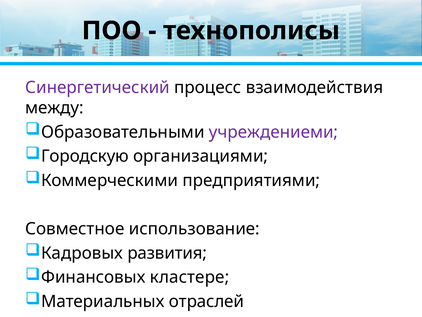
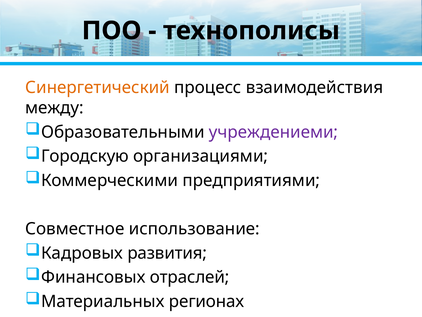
Синергетический colour: purple -> orange (98, 87)
кластере: кластере -> отраслей (190, 277)
отраслей: отраслей -> регионах (207, 301)
